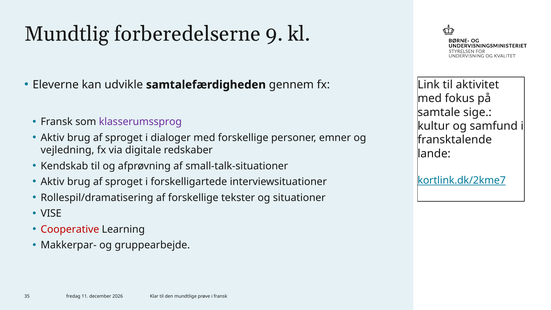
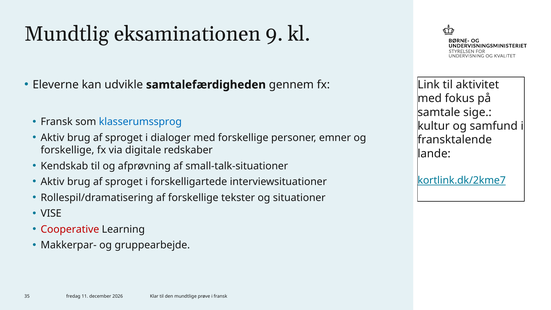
forberedelserne: forberedelserne -> eksaminationen (187, 34)
klasserumssprog colour: purple -> blue (140, 122)
vejledning: vejledning -> forskellige (67, 150)
